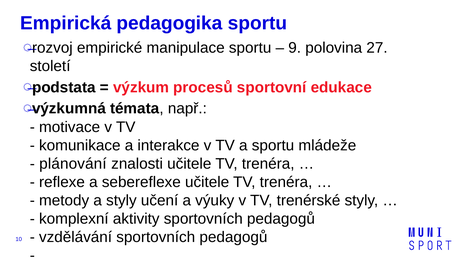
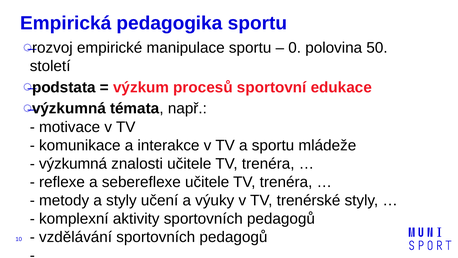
9: 9 -> 0 (295, 48)
27: 27 -> 50 (377, 48)
plánování: plánování -> výzkumná (73, 163)
